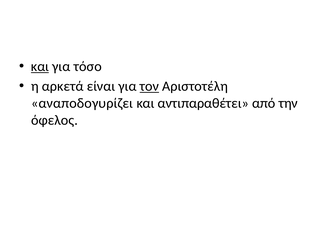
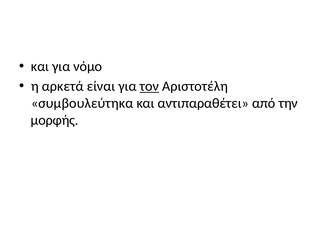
και underline: present -> none (40, 67)
τόσο: τόσο -> νόμο (88, 67)
αναποδογυρίζει: αναποδογυρίζει -> συμβουλεύτηκα (82, 103)
όφελος: όφελος -> μορφής (55, 120)
